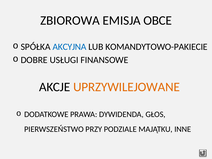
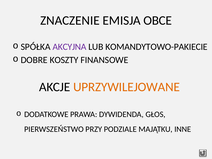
ZBIOROWA: ZBIOROWA -> ZNACZENIE (70, 21)
AKCYJNA colour: blue -> purple (69, 47)
USŁUGI: USŁUGI -> KOSZTY (64, 60)
